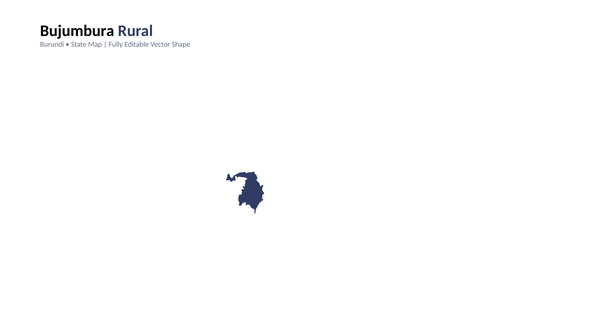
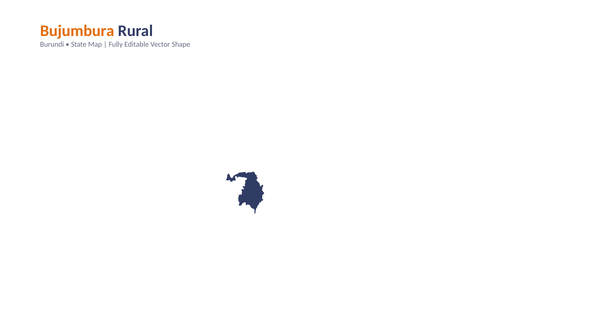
Bujumbura colour: black -> orange (77, 31)
